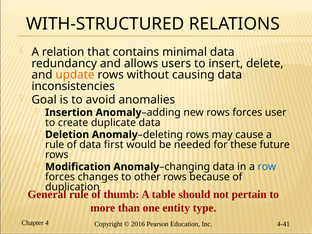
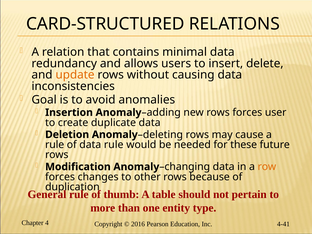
WITH-STRUCTURED: WITH-STRUCTURED -> CARD-STRUCTURED (105, 24)
data first: first -> rule (114, 145)
row colour: blue -> orange (267, 167)
